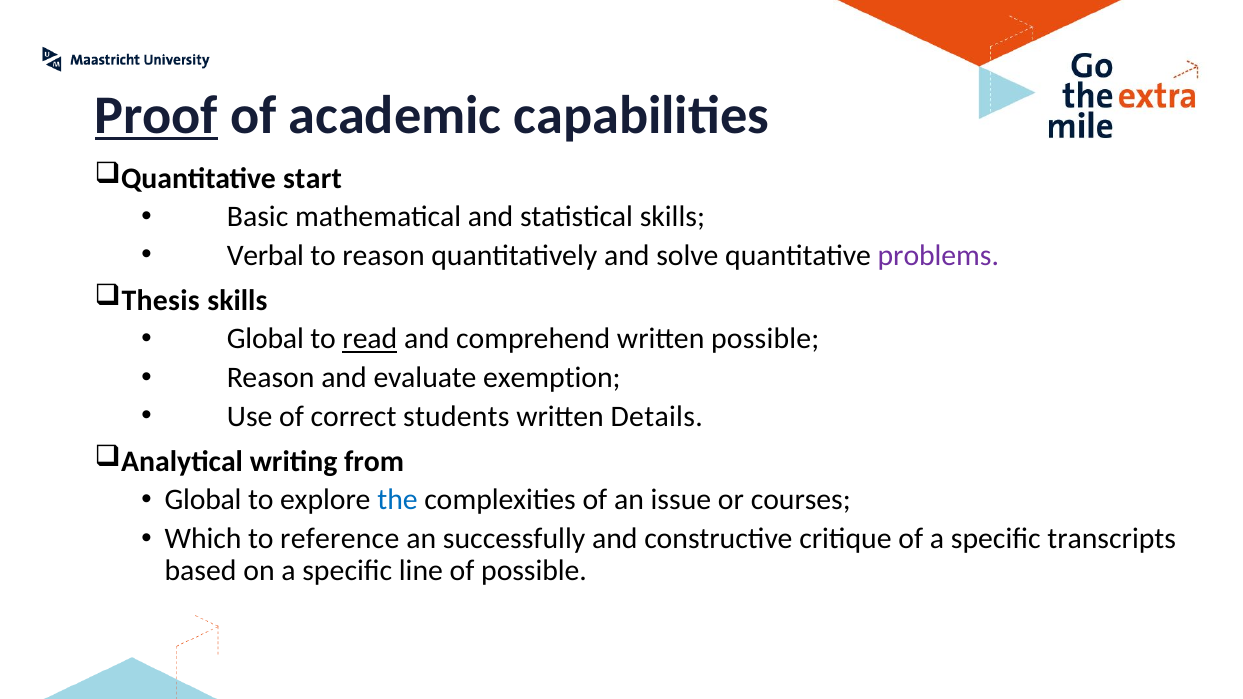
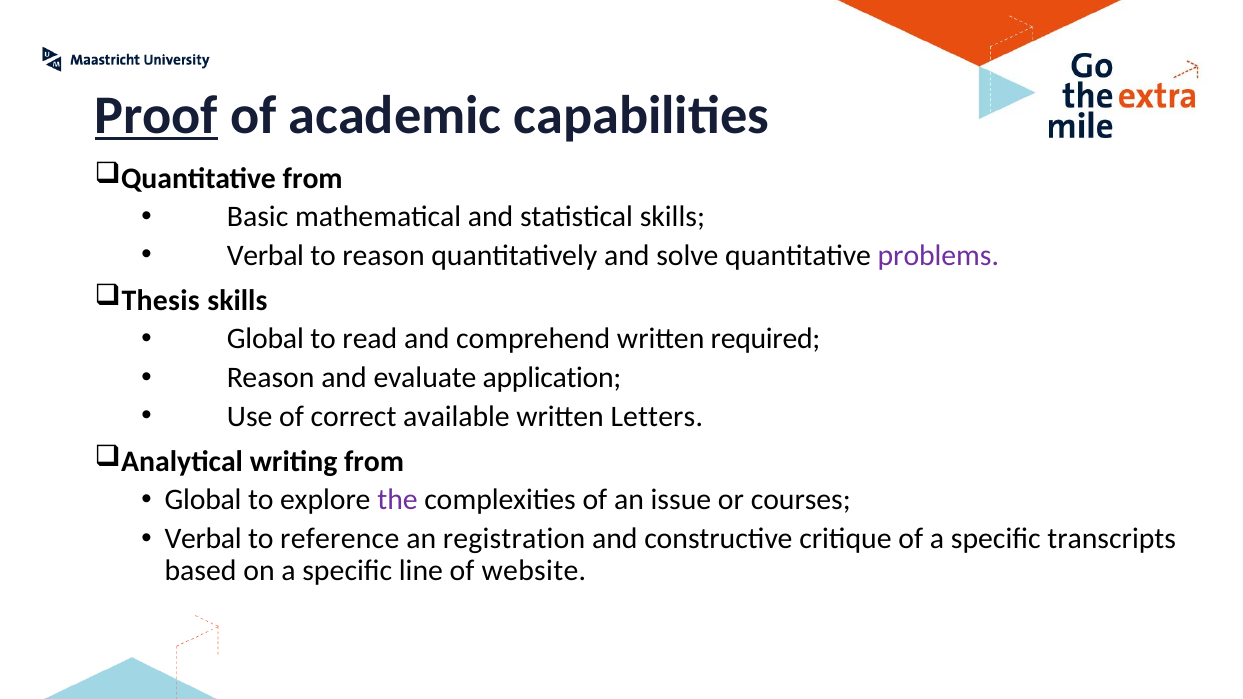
Quantitative start: start -> from (313, 178)
read underline: present -> none (370, 339)
written possible: possible -> required (766, 339)
exemption: exemption -> application (552, 378)
students: students -> available (456, 416)
Details: Details -> Letters (657, 416)
the colour: blue -> purple (398, 500)
Which: Which -> Verbal (203, 539)
successfully: successfully -> registration (514, 539)
of possible: possible -> website (534, 571)
